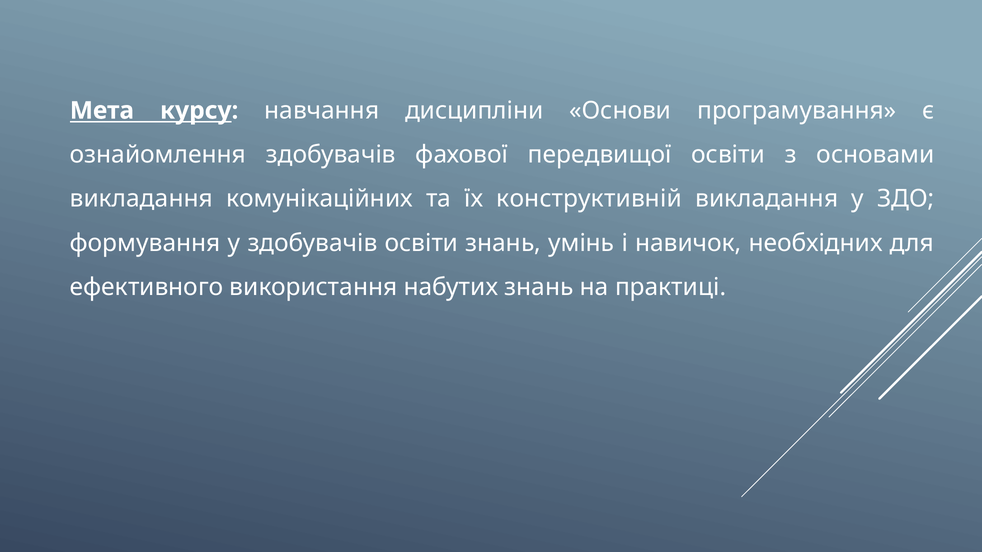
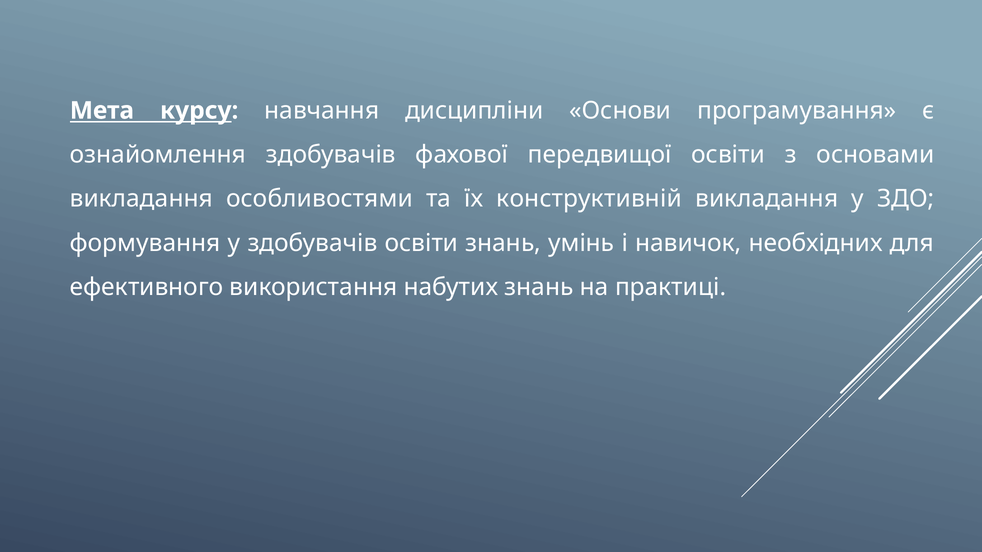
комунікаційних: комунікаційних -> особливостями (319, 199)
